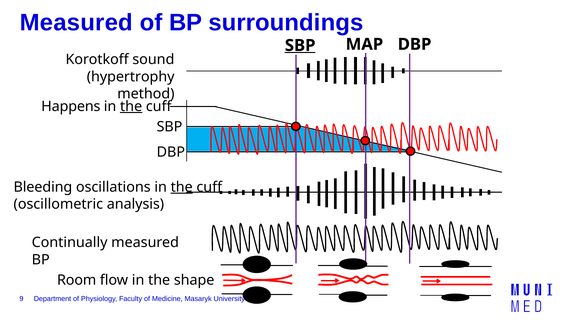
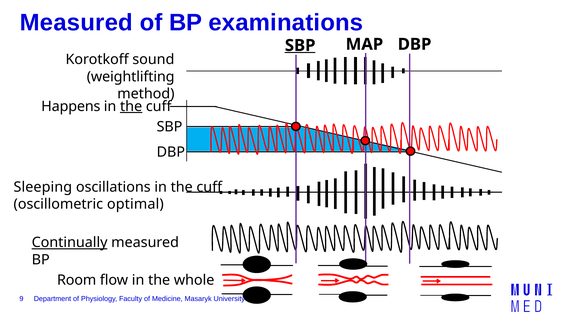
surroundings: surroundings -> examinations (286, 23)
hypertrophy: hypertrophy -> weightlifting (131, 77)
Bleeding: Bleeding -> Sleeping (43, 187)
the underline: present -> none (182, 187)
analysis: analysis -> optimal (135, 204)
Continually underline: none -> present (70, 243)
shape: shape -> whole (194, 280)
